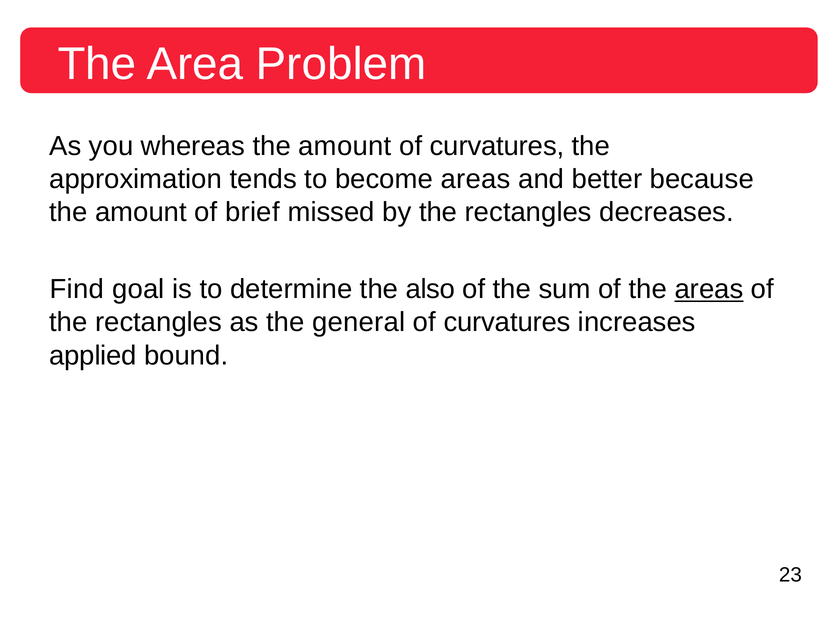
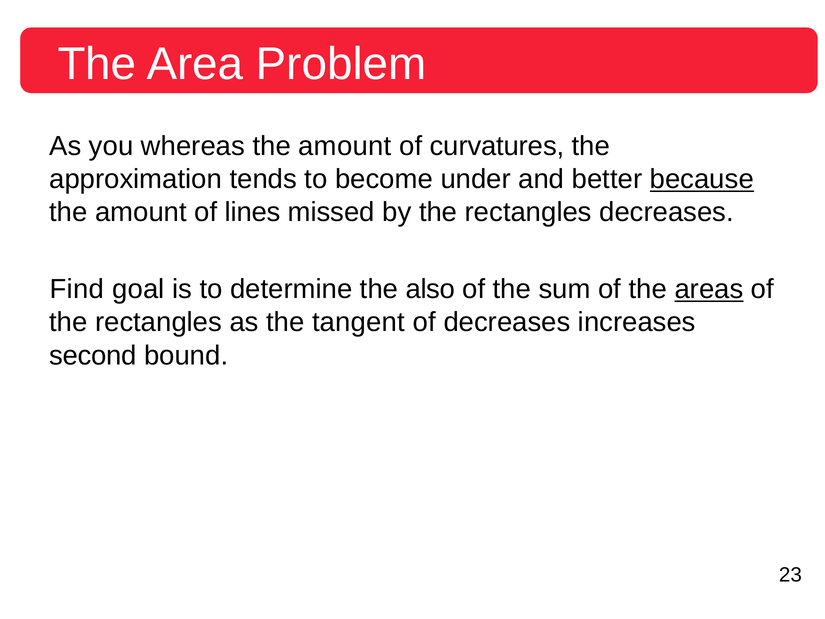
become areas: areas -> under (476, 179)
because underline: none -> present (702, 179)
brief: brief -> lines (253, 212)
general: general -> tangent (359, 322)
curvatures: curvatures -> decreases (507, 322)
applied: applied -> second (93, 355)
